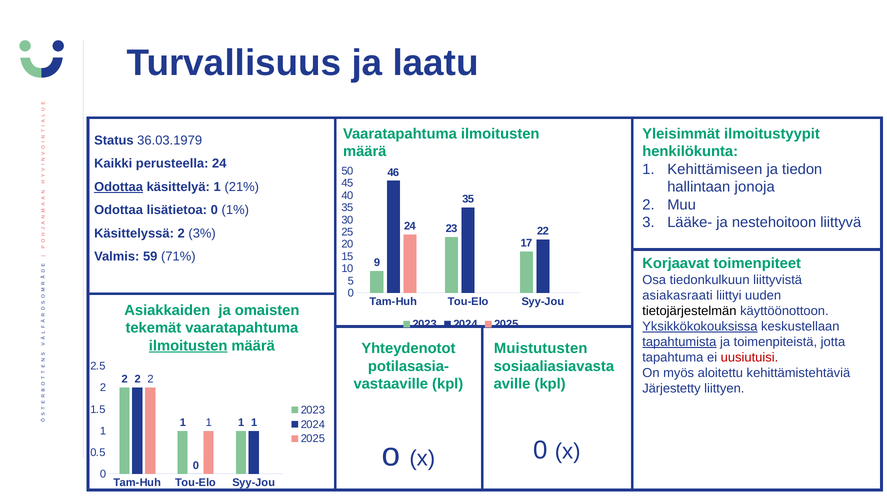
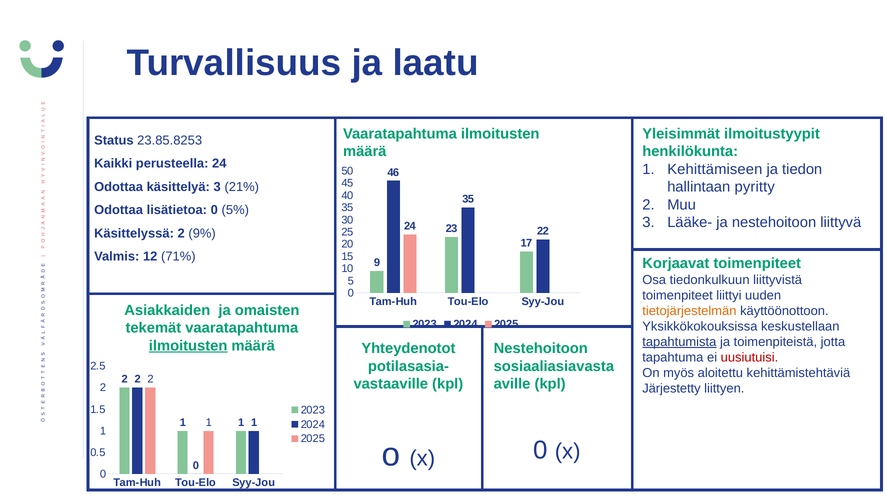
36.03.1979: 36.03.1979 -> 23.85.8253 (170, 140)
jonoja: jonoja -> pyritty (755, 187)
Odottaa underline: present -> none (119, 187)
käsittelyä 1: 1 -> 3 (217, 187)
1%: 1% -> 5% (235, 210)
3%: 3% -> 9% (202, 233)
59: 59 -> 12 (150, 257)
asiakasraati: asiakasraati -> toimenpiteet (678, 295)
tietojärjestelmän colour: black -> orange (689, 311)
Yksikkökokouksissa underline: present -> none (700, 326)
Muistutusten: Muistutusten -> Nestehoitoon (541, 348)
